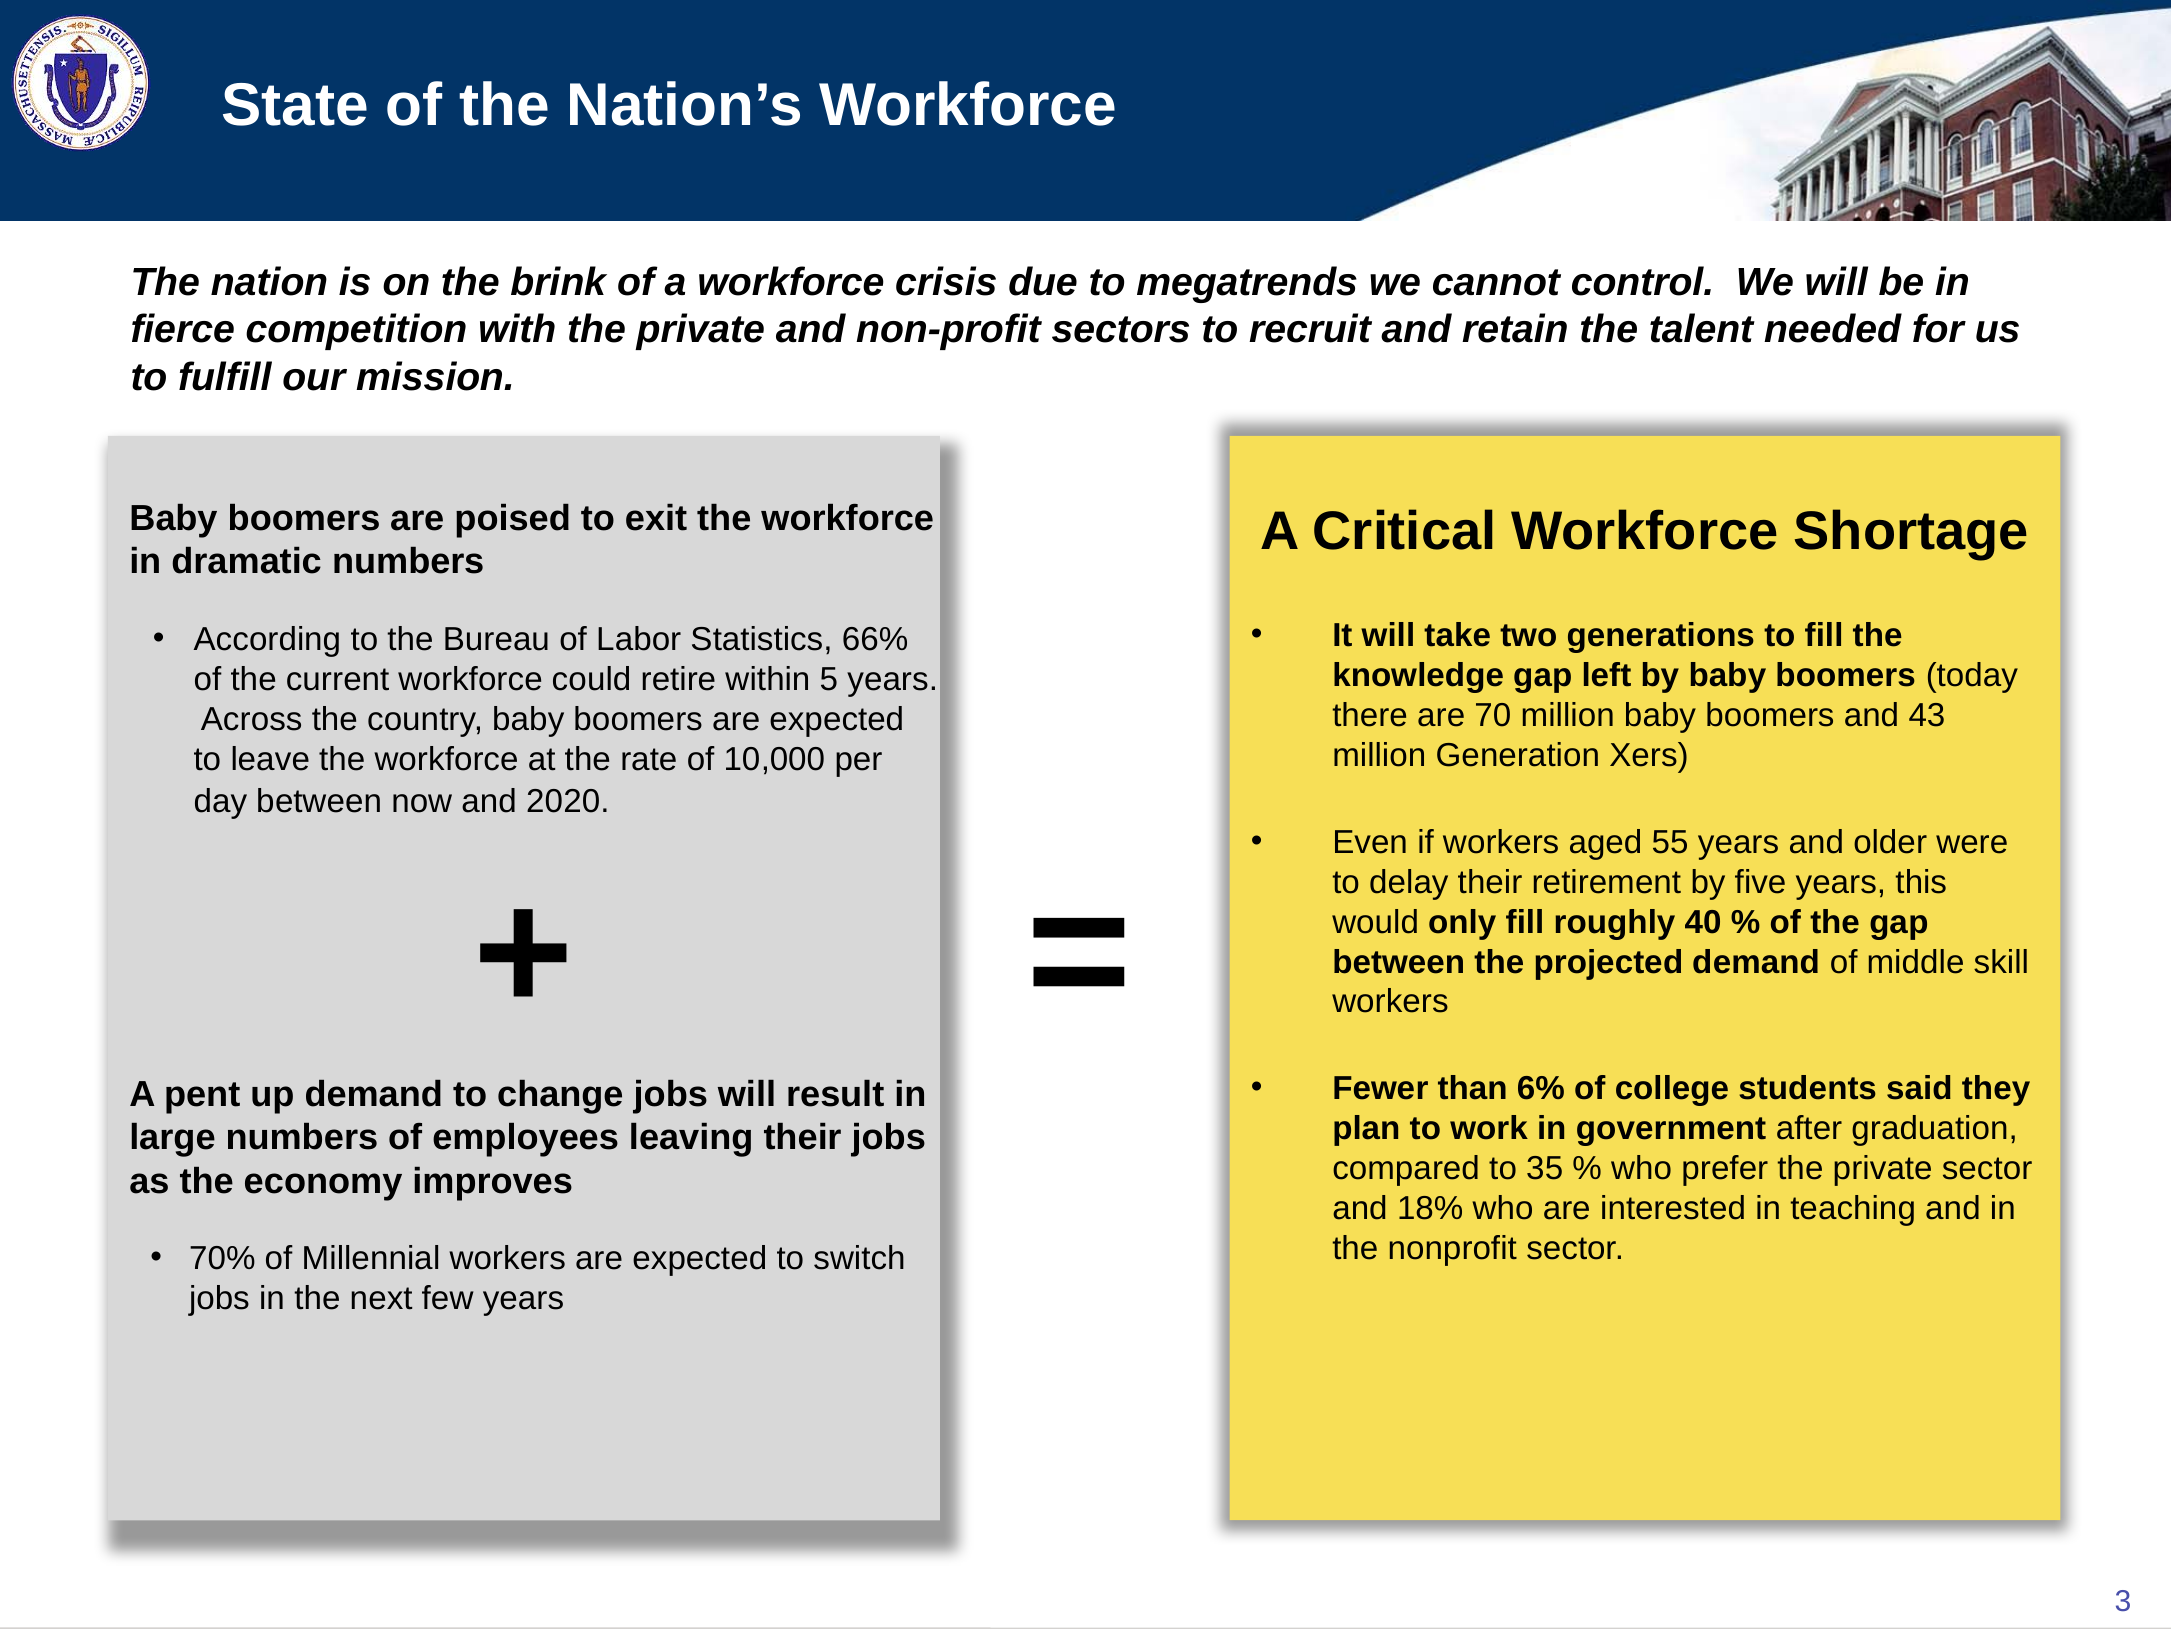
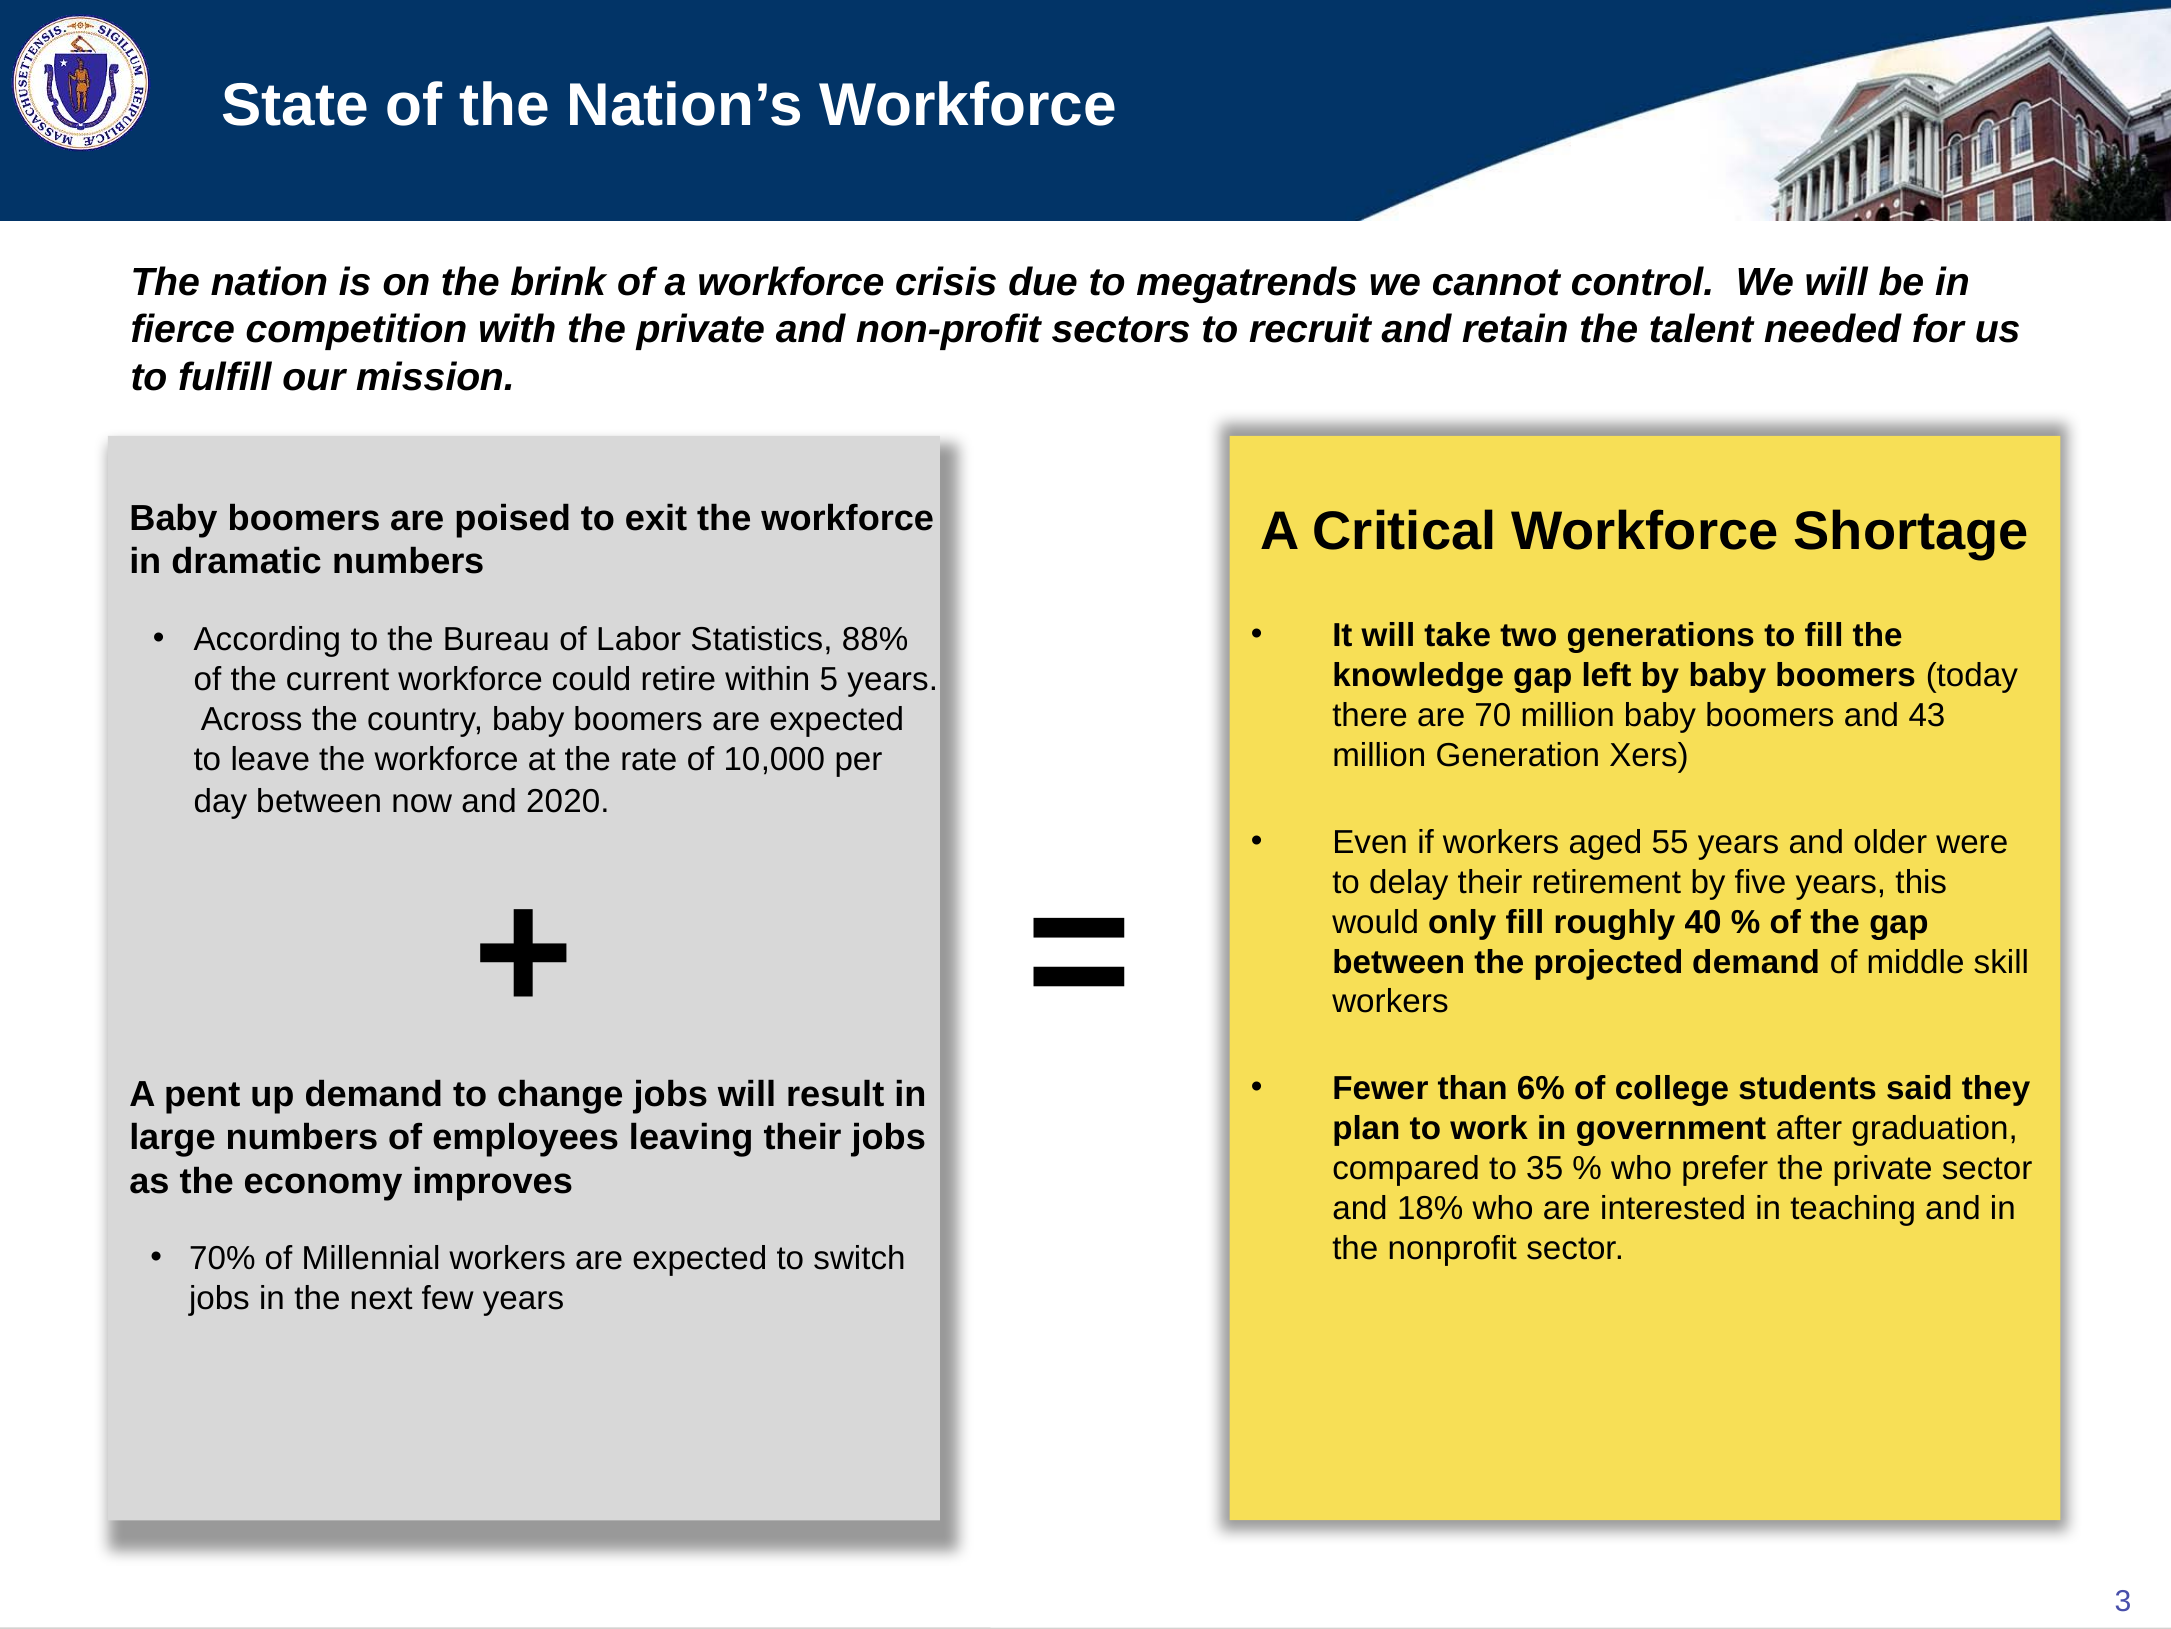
66%: 66% -> 88% (875, 639)
